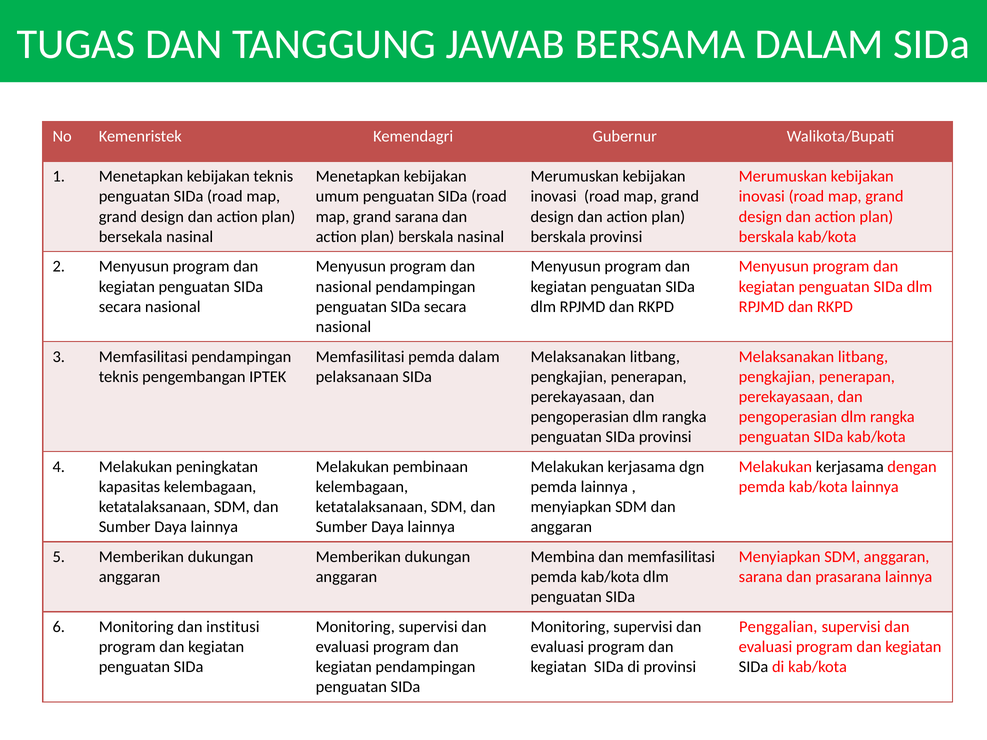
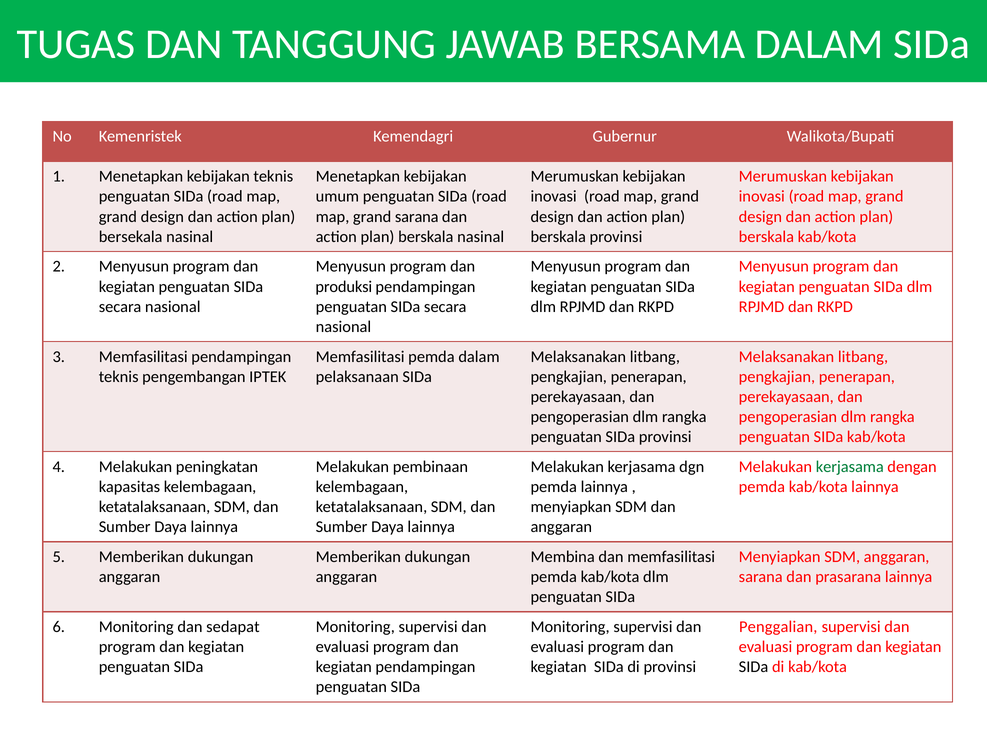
nasional: nasional -> produksi (344, 287)
kerjasama colour: black -> green (850, 467)
institusi: institusi -> sedapat (233, 627)
